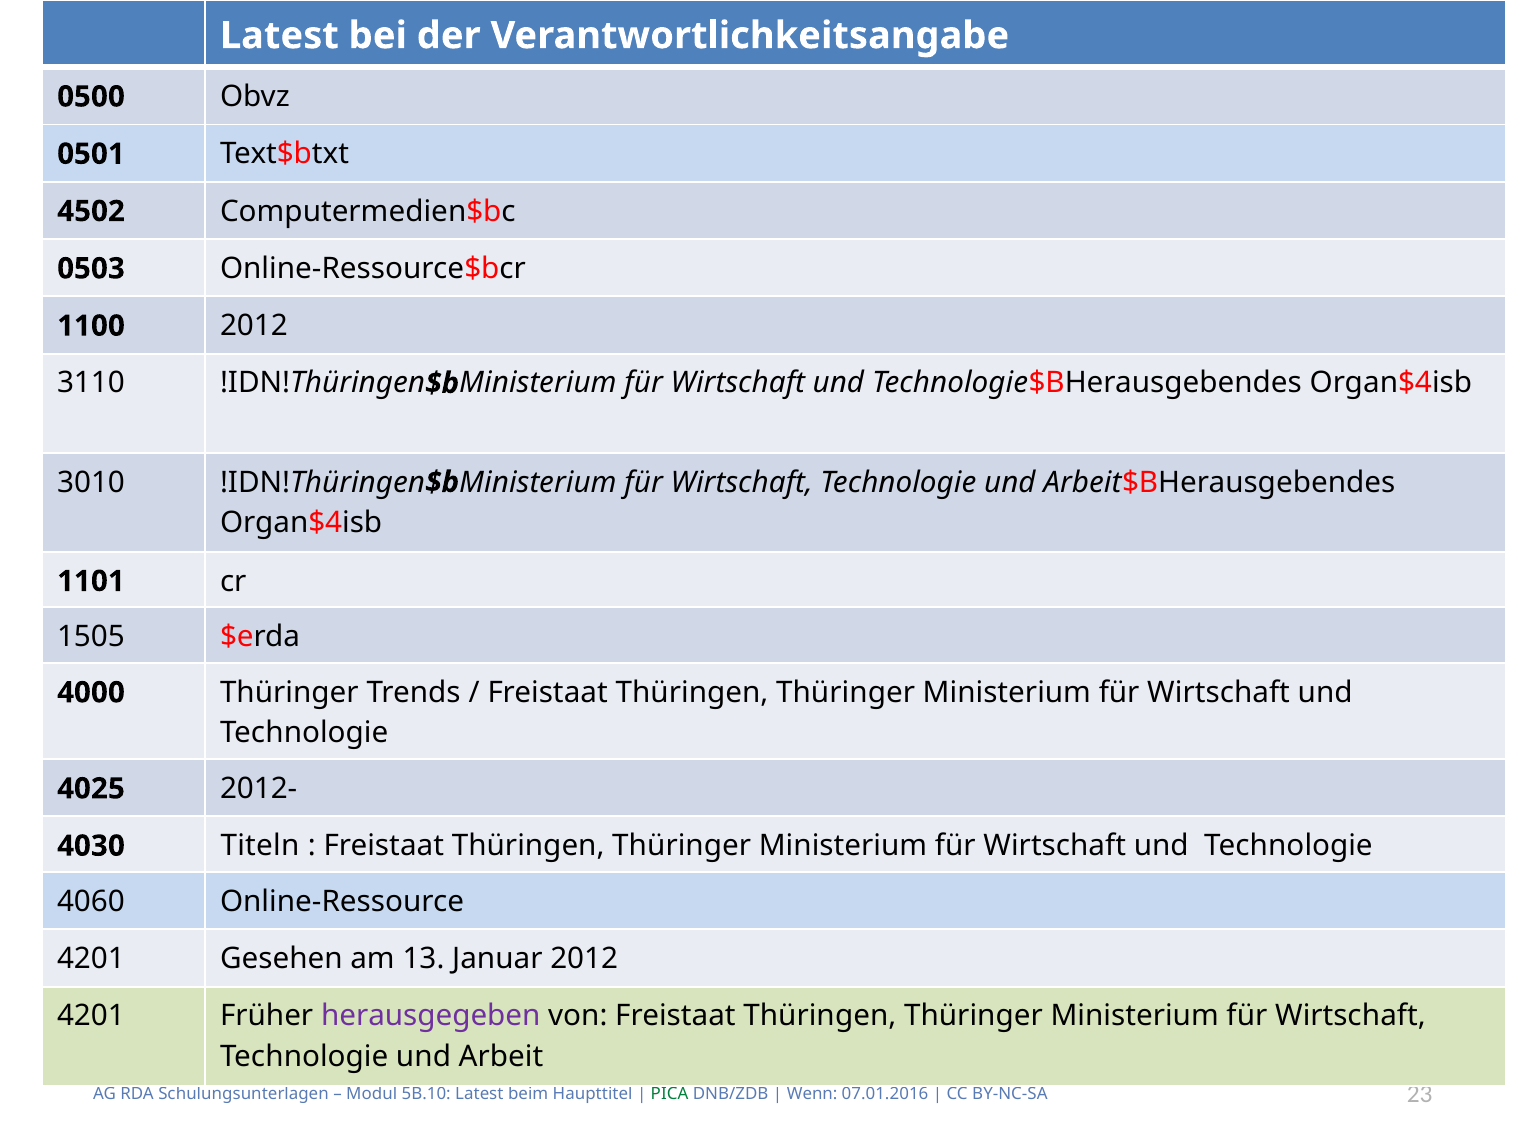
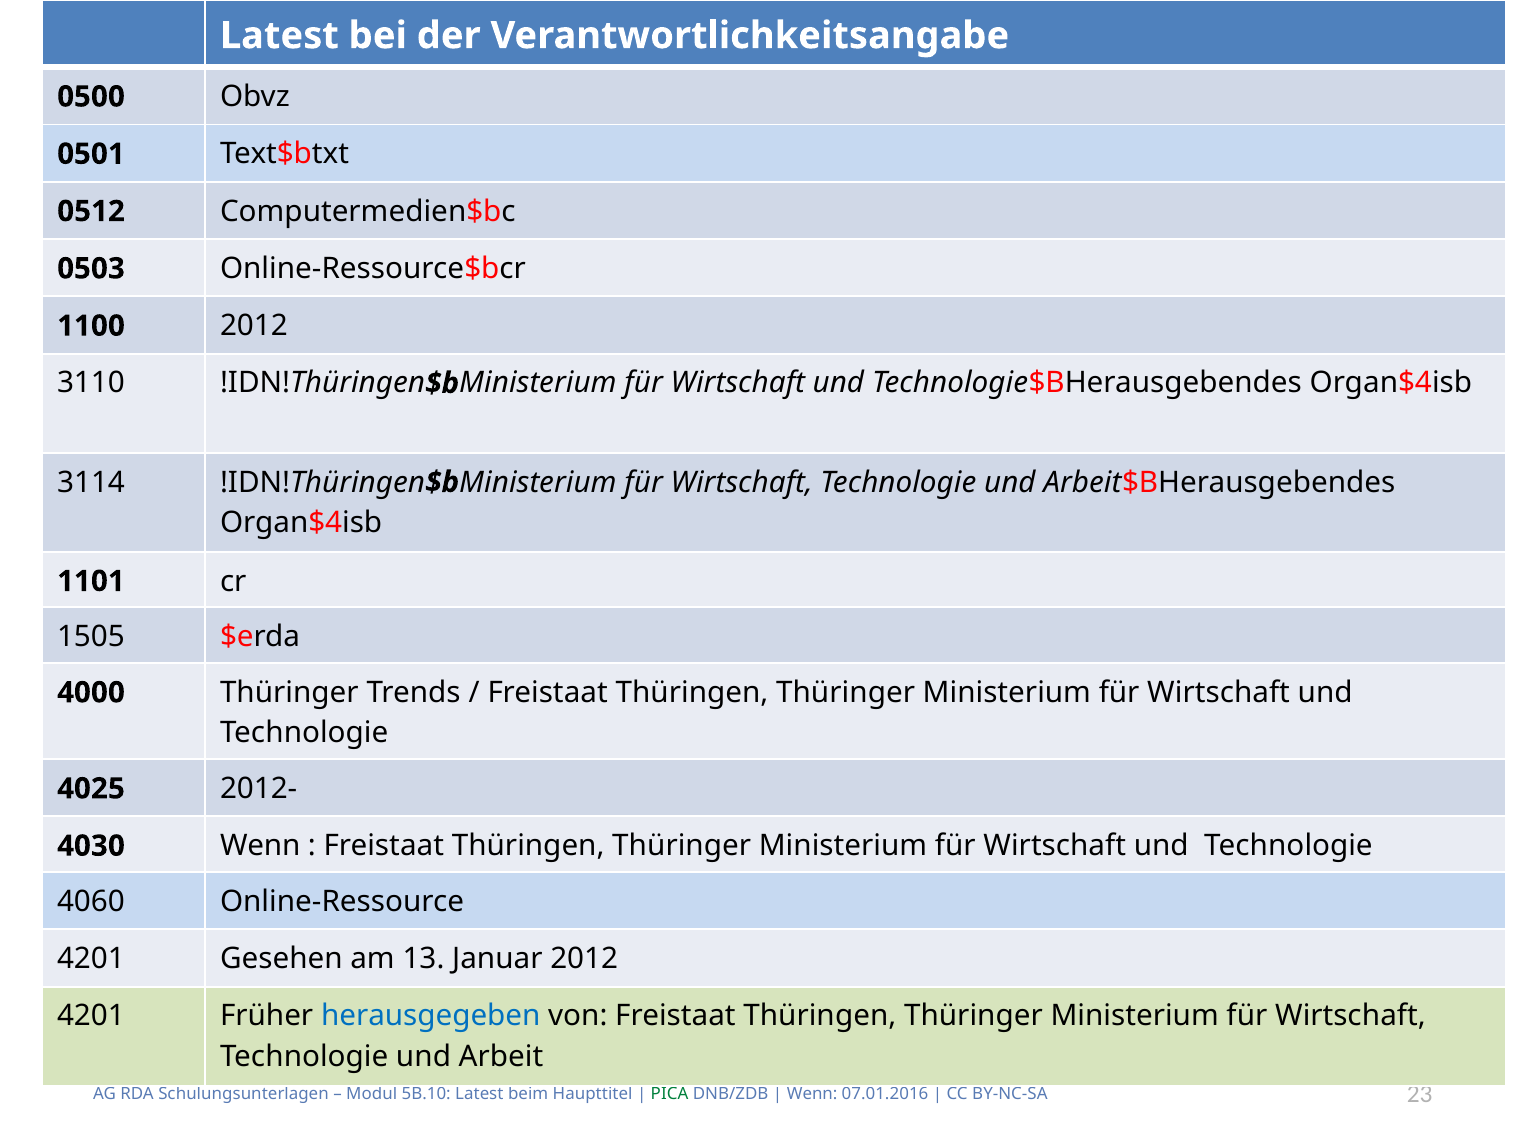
4502: 4502 -> 0512 (91, 211)
3010: 3010 -> 3114 (91, 482)
4030 Titeln: Titeln -> Wenn (260, 846)
herausgegeben colour: purple -> blue (431, 1016)
